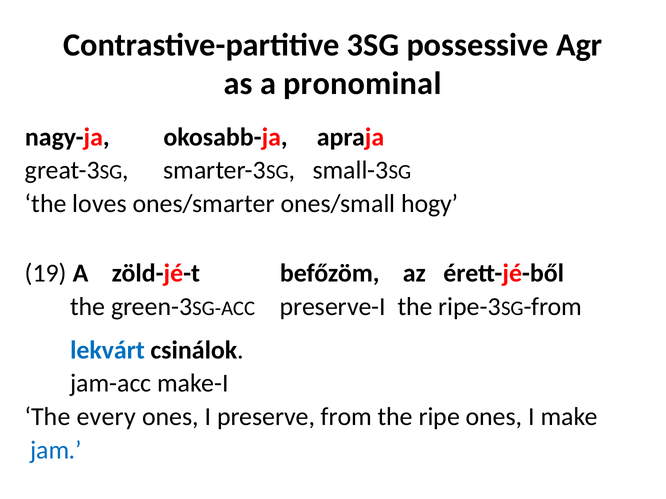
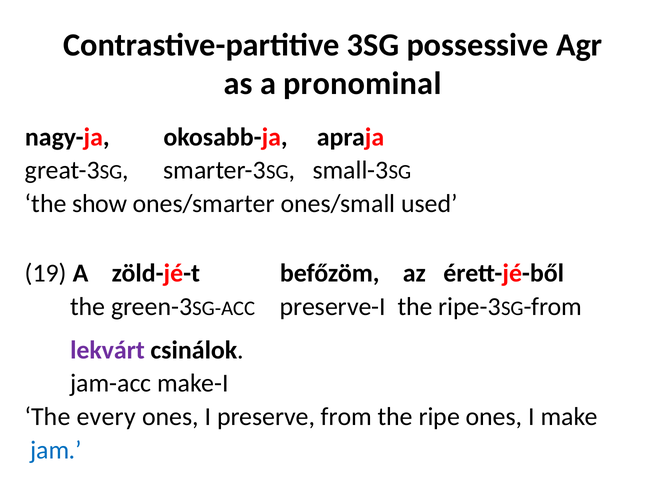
loves: loves -> show (100, 204)
hogy: hogy -> used (430, 204)
lekvárt colour: blue -> purple (107, 351)
